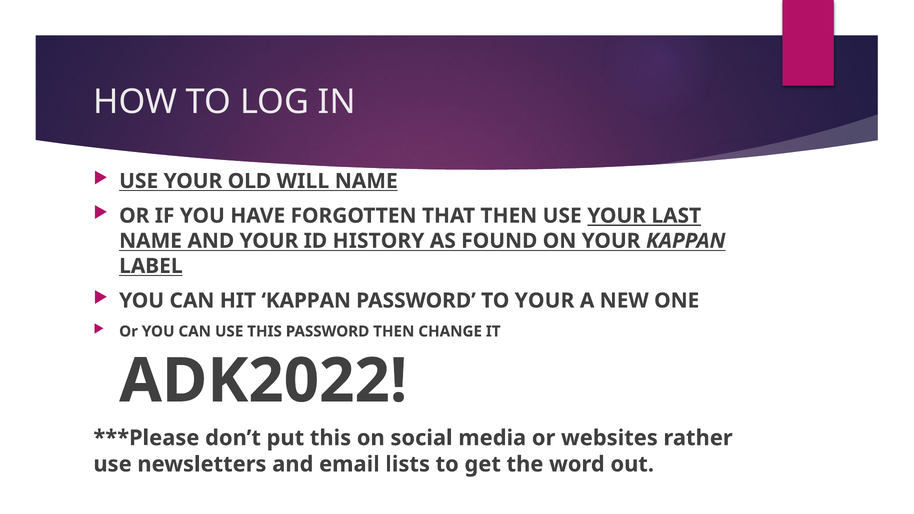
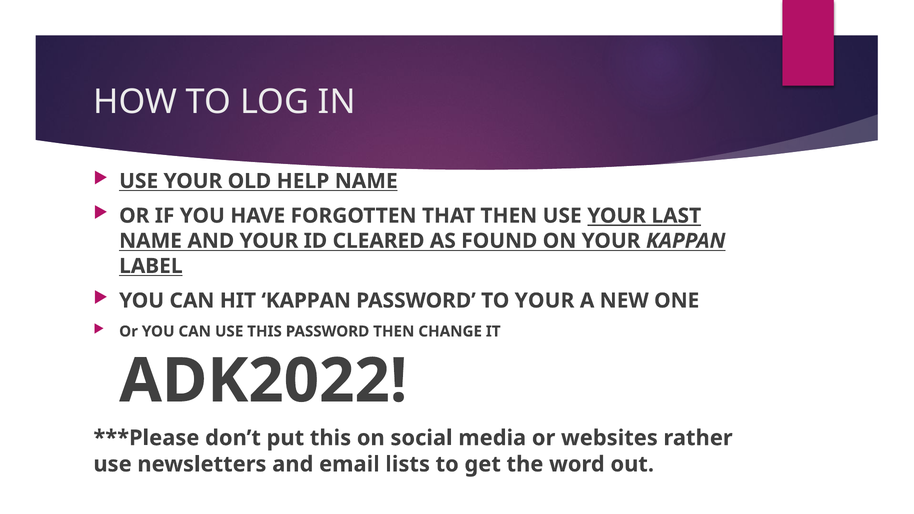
WILL: WILL -> HELP (303, 181)
HISTORY: HISTORY -> CLEARED (379, 241)
